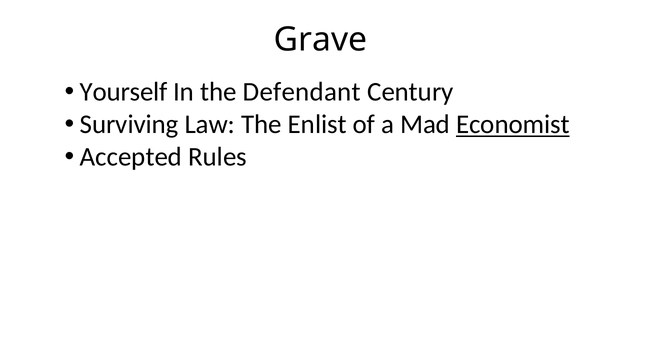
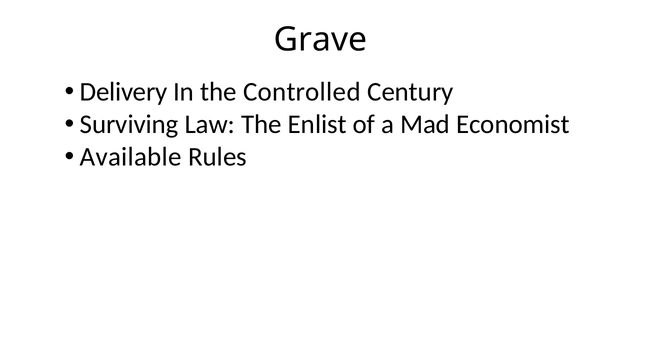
Yourself: Yourself -> Delivery (124, 92)
Defendant: Defendant -> Controlled (302, 92)
Economist underline: present -> none (513, 125)
Accepted: Accepted -> Available (131, 157)
